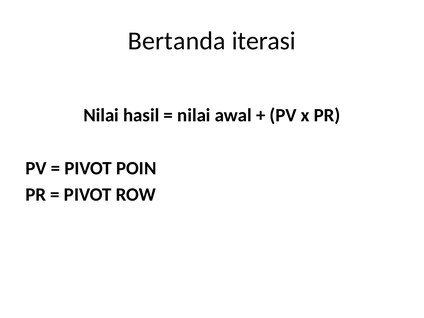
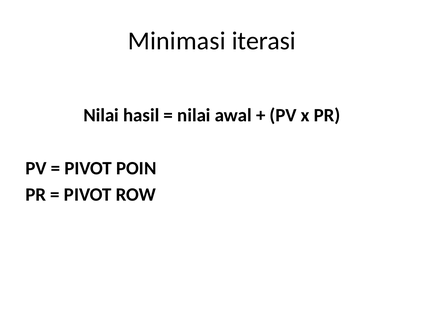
Bertanda: Bertanda -> Minimasi (177, 41)
